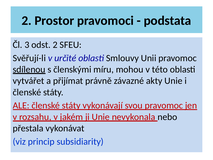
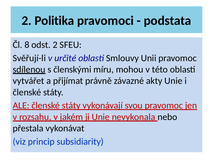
Prostor: Prostor -> Politika (54, 21)
3: 3 -> 8 (27, 45)
